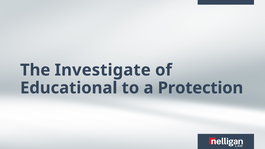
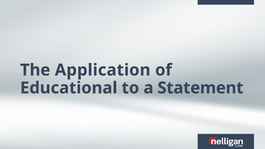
Investigate: Investigate -> Application (103, 70)
Protection: Protection -> Statement (200, 88)
